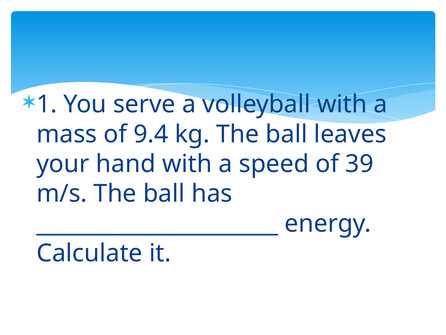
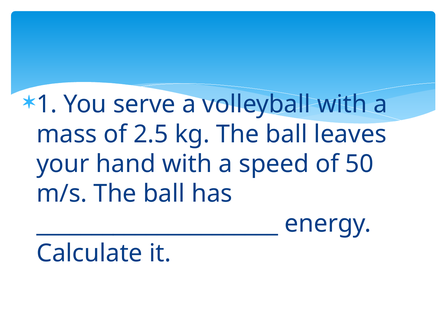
9.4: 9.4 -> 2.5 (151, 134)
39: 39 -> 50 (359, 164)
